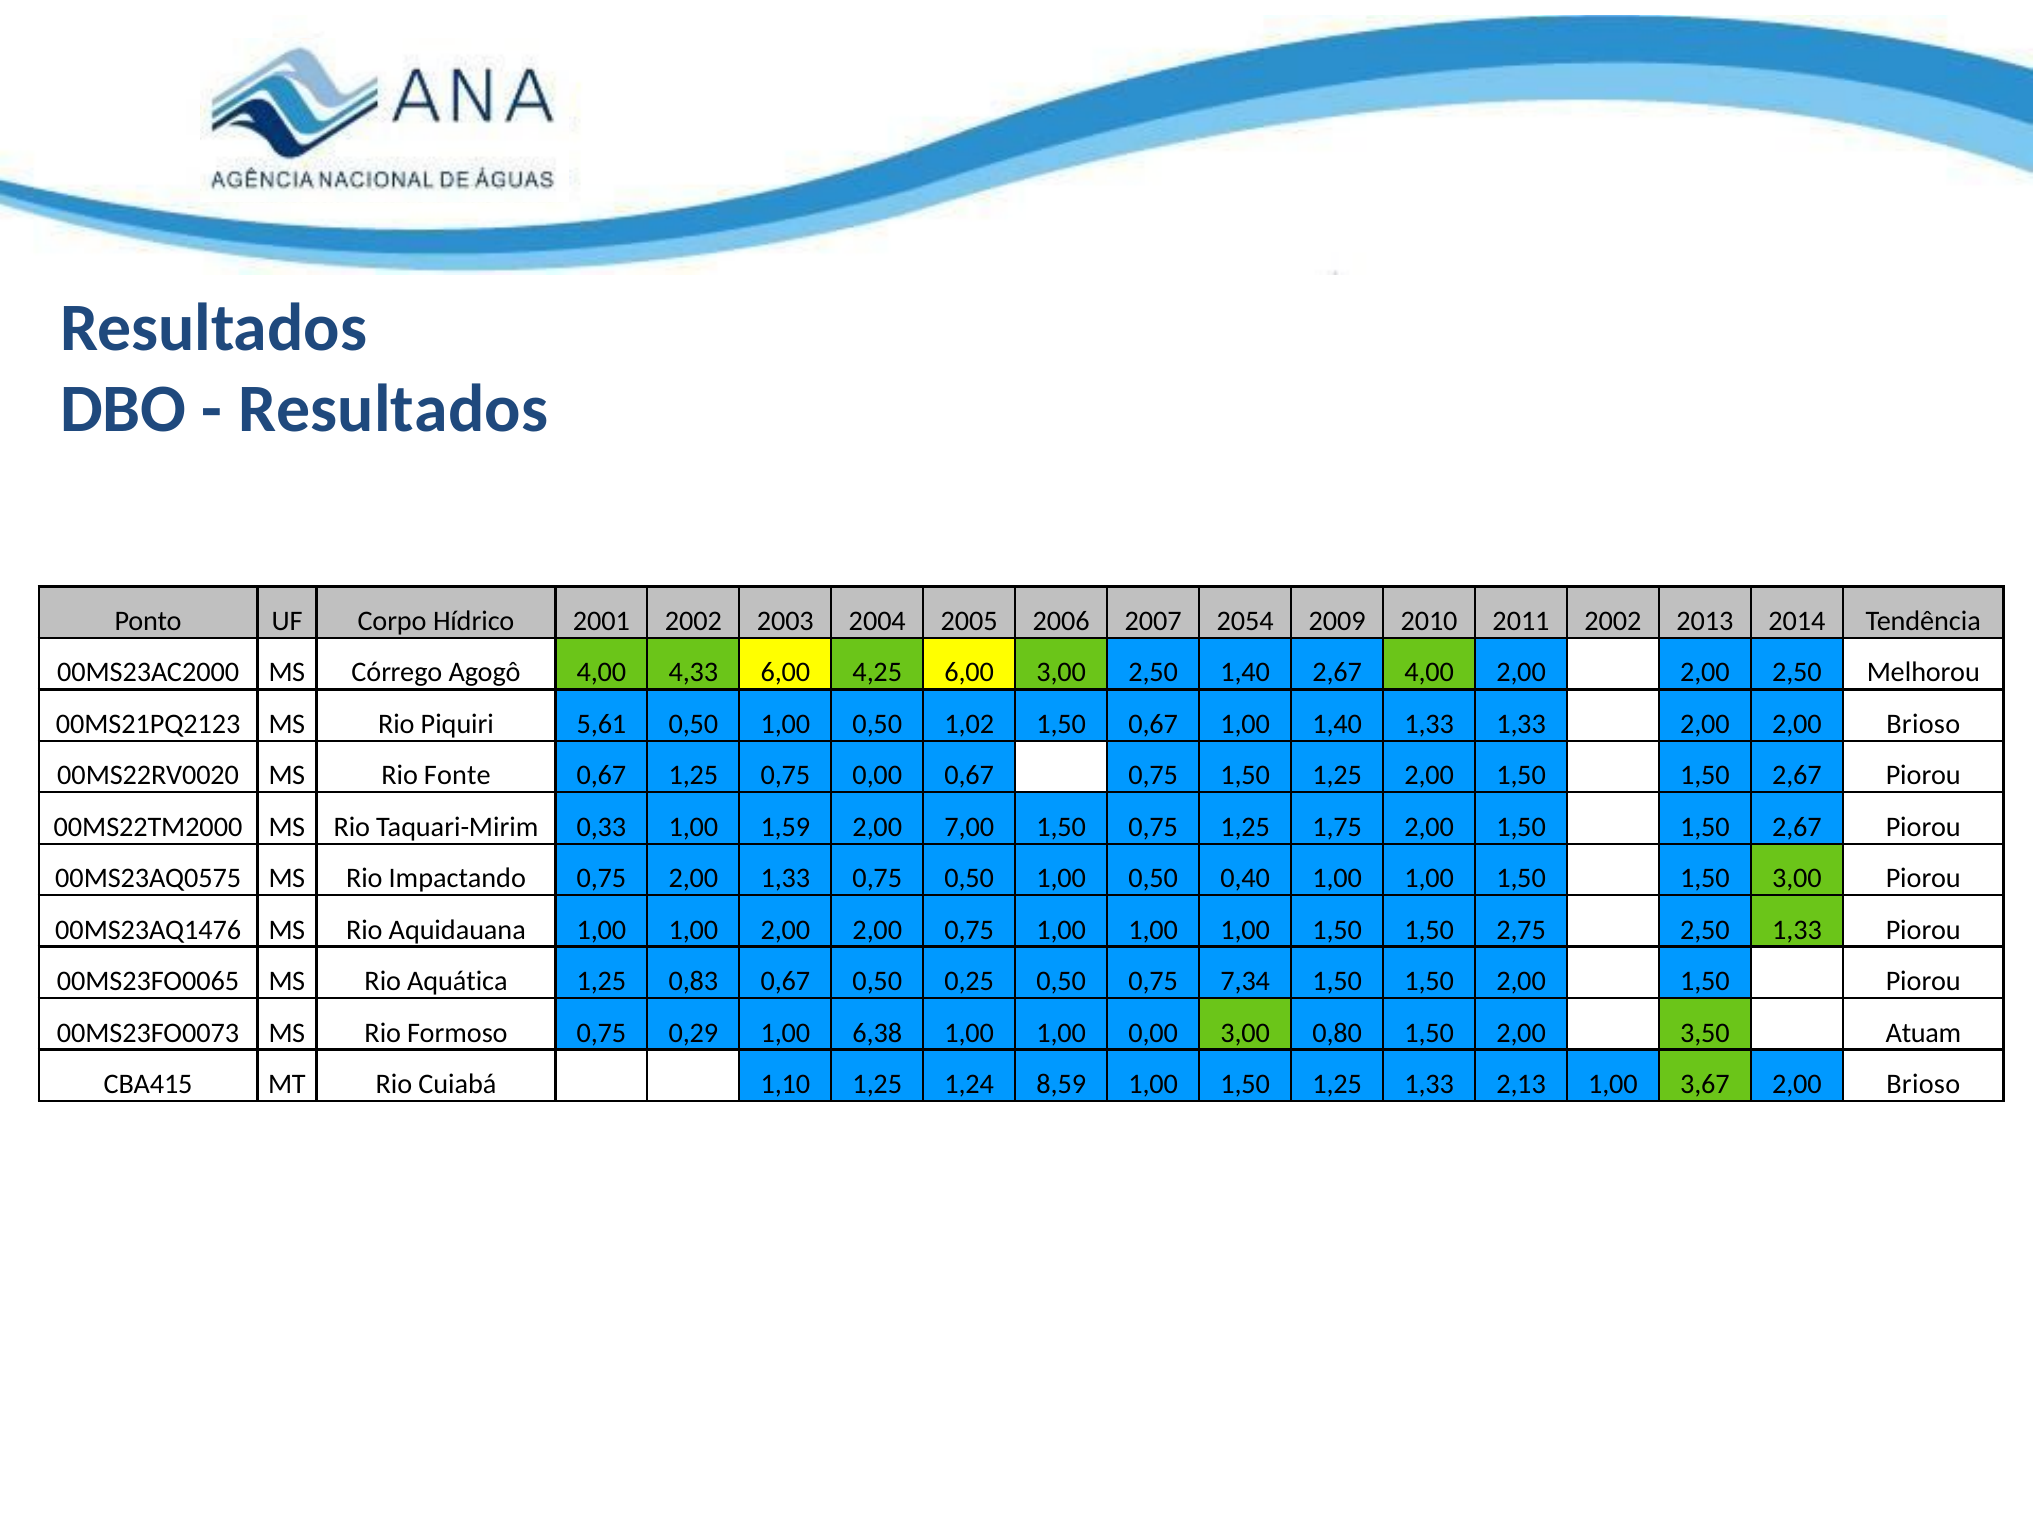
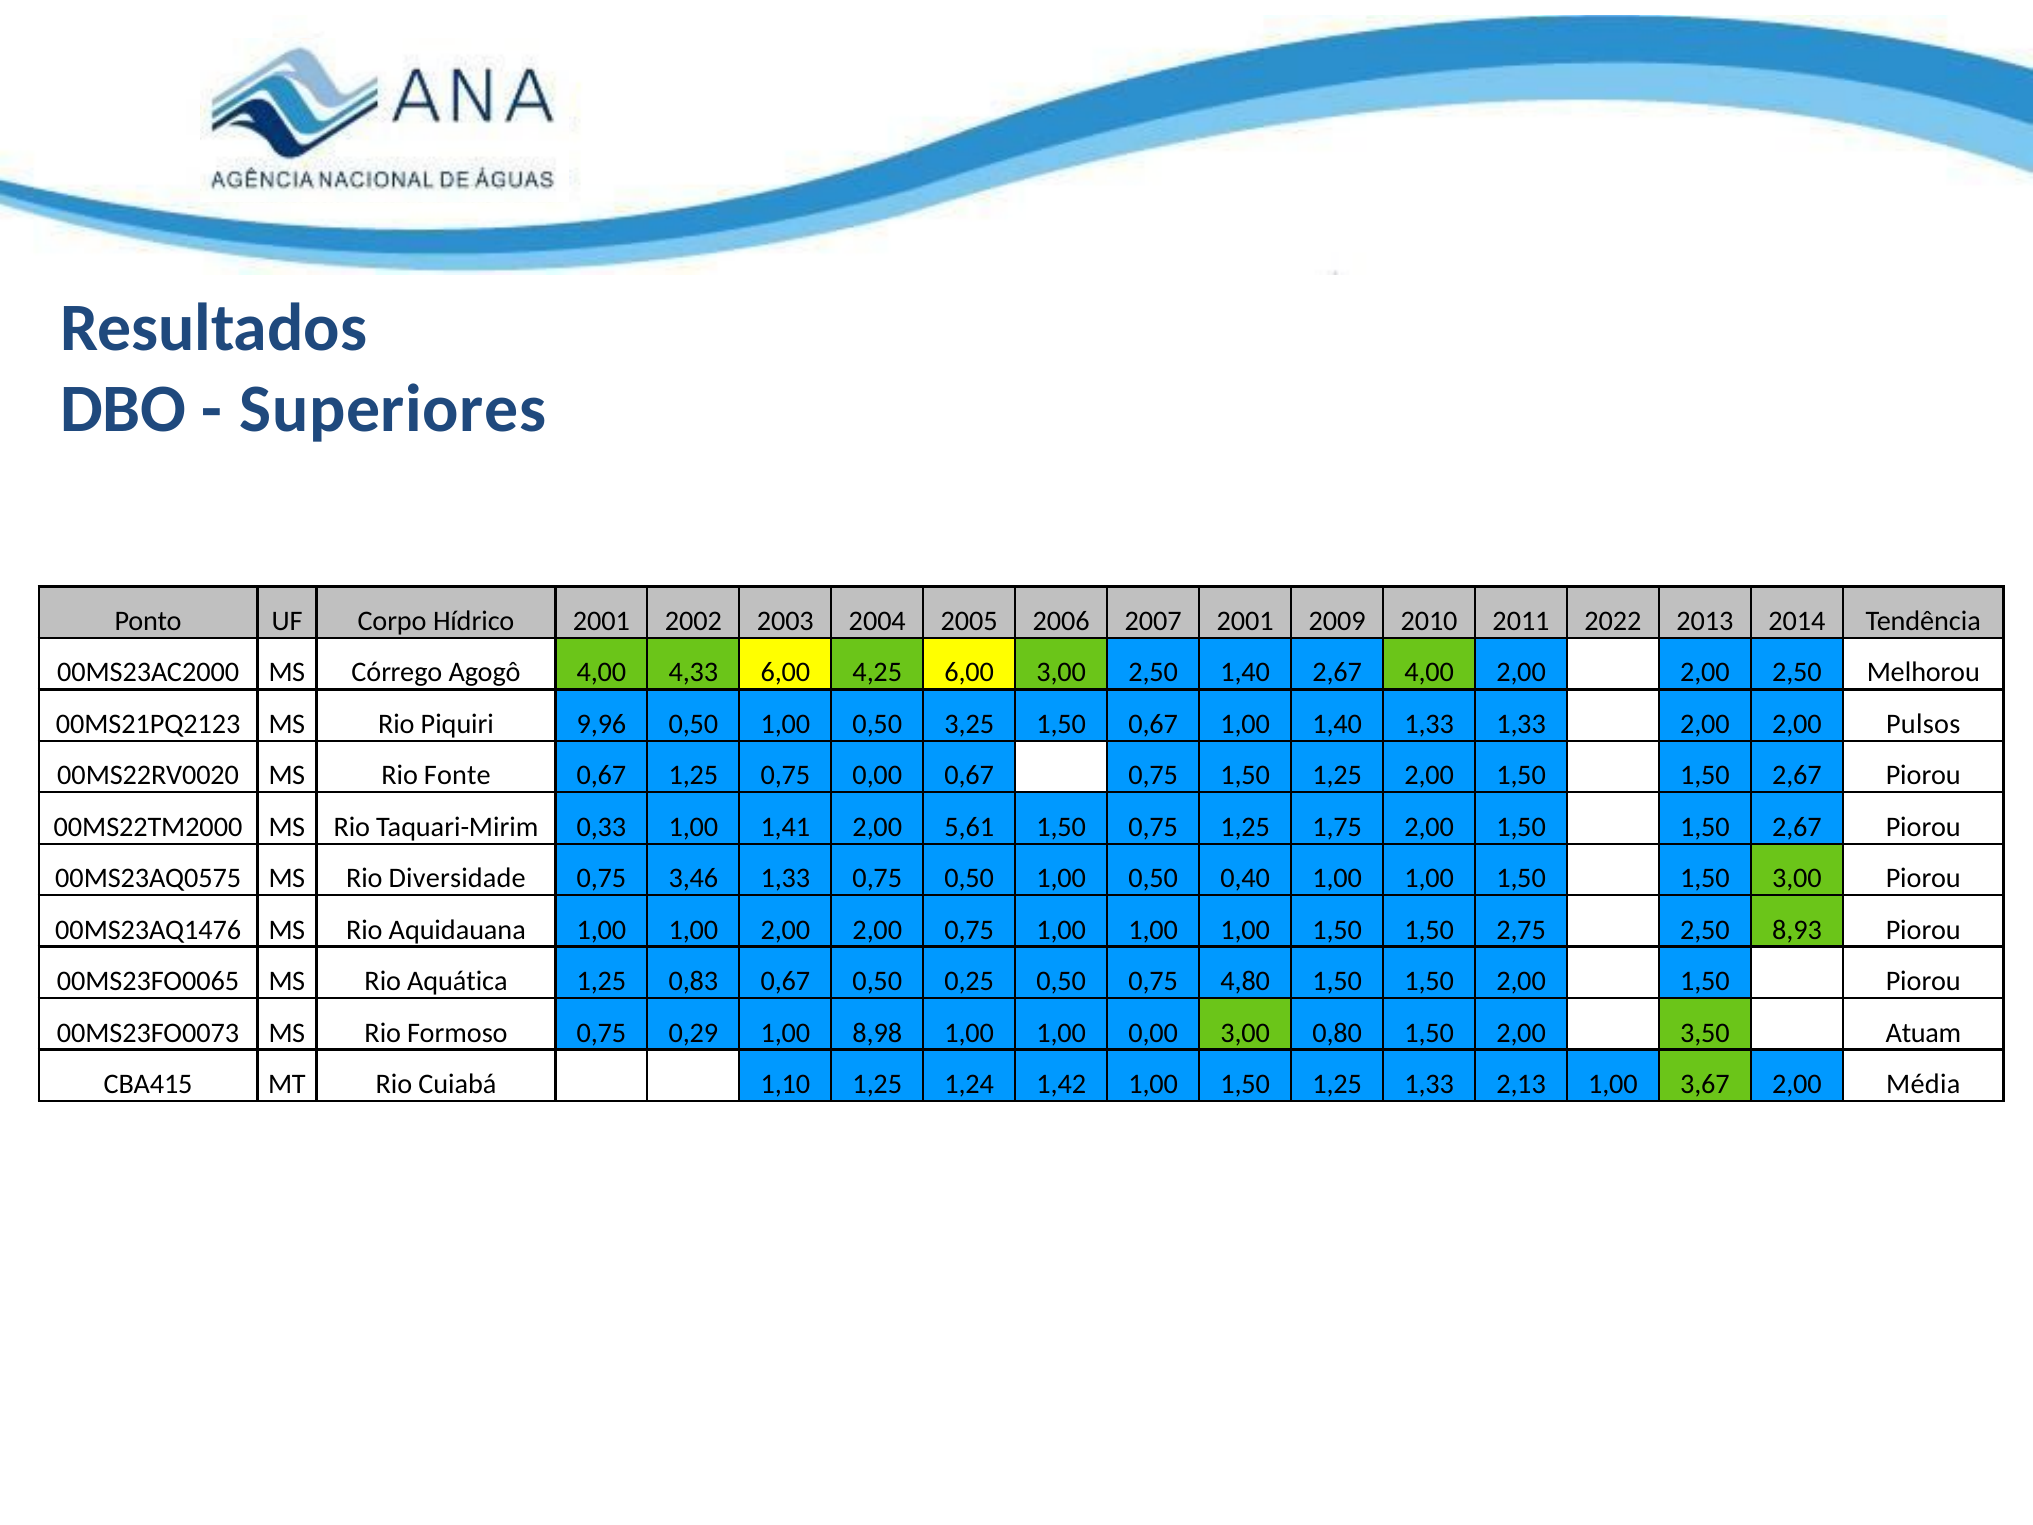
Resultados: Resultados -> Superiores (393, 409)
2007 2054: 2054 -> 2001 (1245, 621)
2011 2002: 2002 -> 2022 (1613, 621)
5,61: 5,61 -> 9,96 (601, 724)
1,02: 1,02 -> 3,25 (969, 724)
2,00 2,00 Brioso: Brioso -> Pulsos (1923, 724)
1,59: 1,59 -> 1,41 (785, 827)
7,00: 7,00 -> 5,61 (969, 827)
Impactando: Impactando -> Diversidade (457, 878)
0,75 2,00: 2,00 -> 3,46 (693, 878)
2,50 1,33: 1,33 -> 8,93 (1797, 930)
7,34: 7,34 -> 4,80 (1245, 981)
6,38: 6,38 -> 8,98 (877, 1033)
8,59: 8,59 -> 1,42 (1061, 1084)
3,67 2,00 Brioso: Brioso -> Média (1923, 1084)
